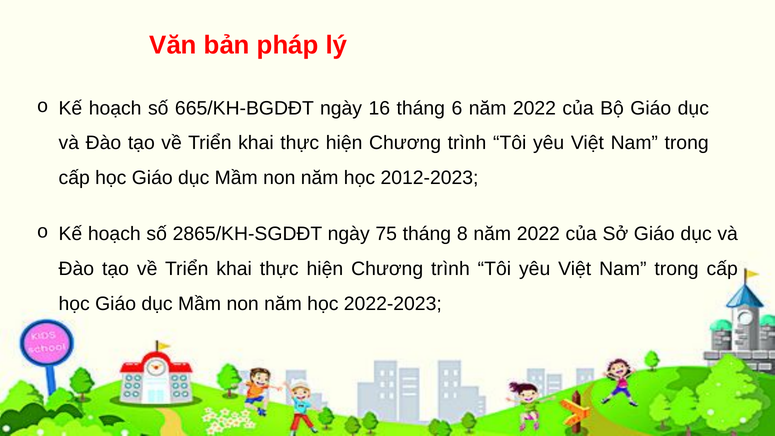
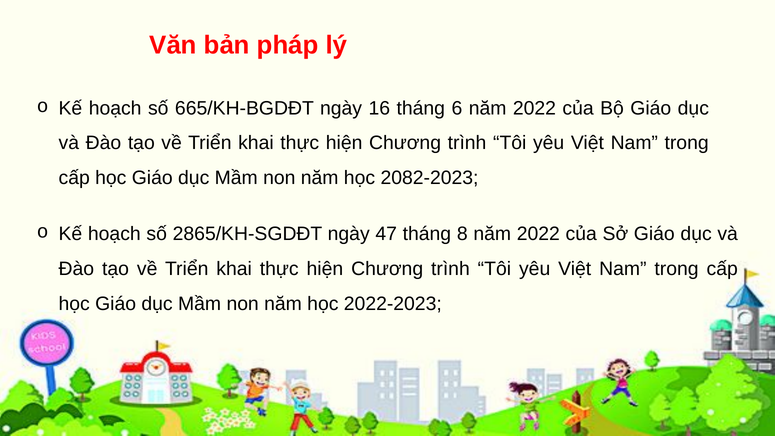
2012-2023: 2012-2023 -> 2082-2023 (429, 178)
75: 75 -> 47 (386, 234)
